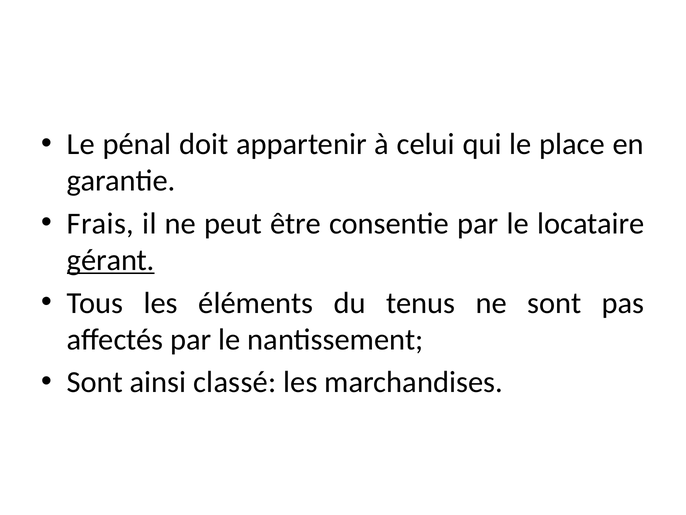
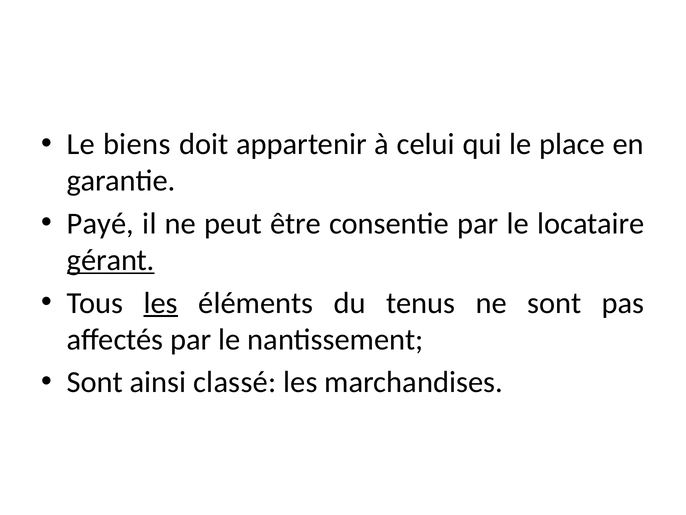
pénal: pénal -> biens (137, 144)
Frais: Frais -> Payé (100, 223)
les underline: none -> present (161, 303)
